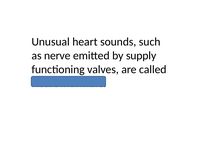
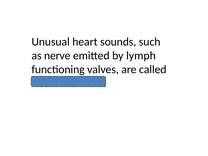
supply: supply -> lymph (141, 56)
